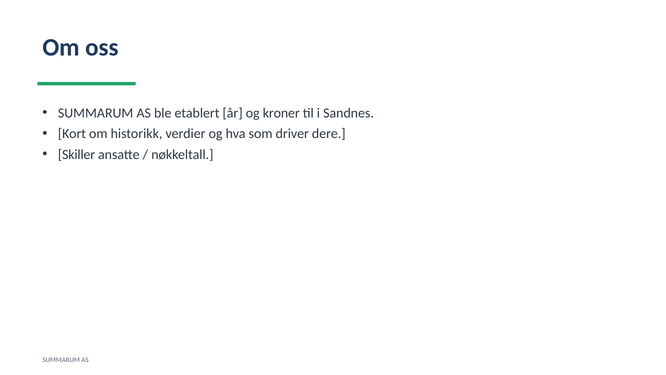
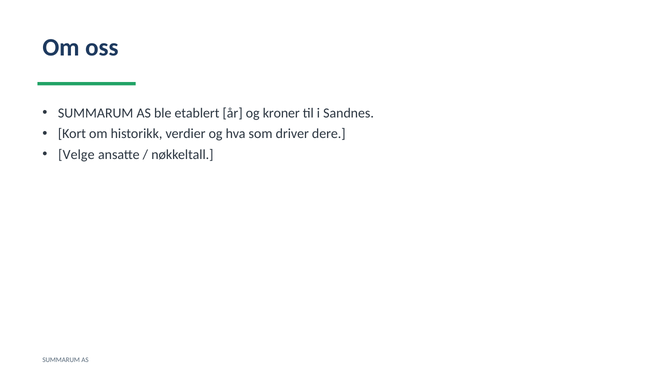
Skiller: Skiller -> Velge (76, 154)
